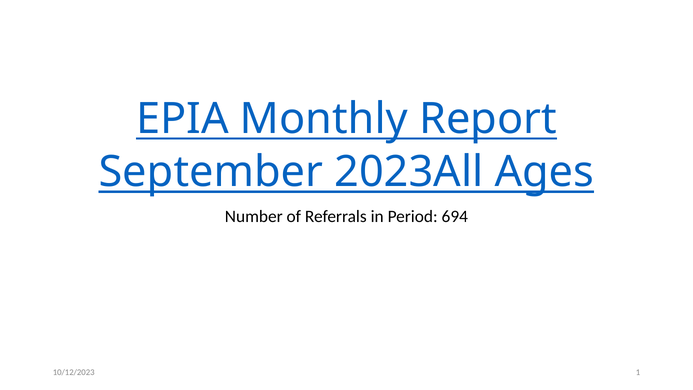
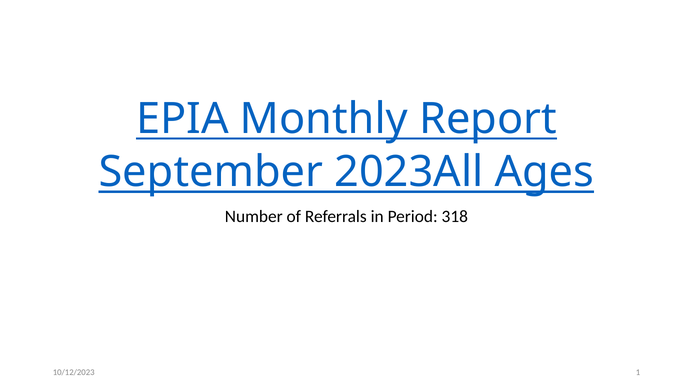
694: 694 -> 318 (455, 217)
